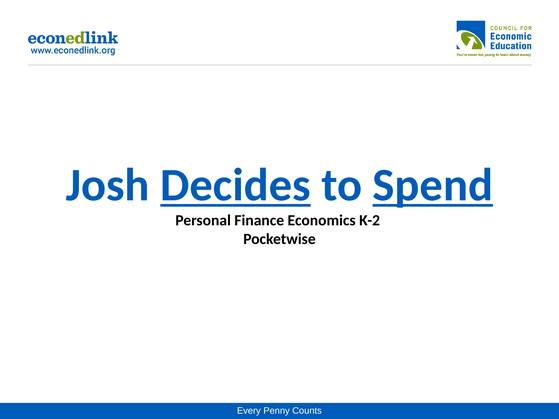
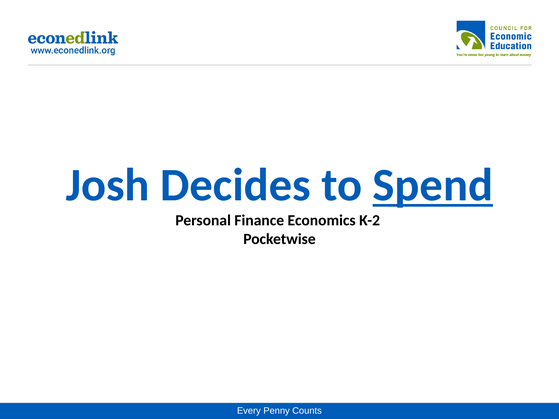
Decides underline: present -> none (236, 185)
